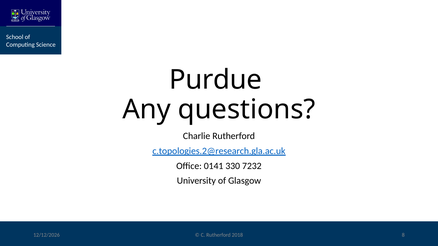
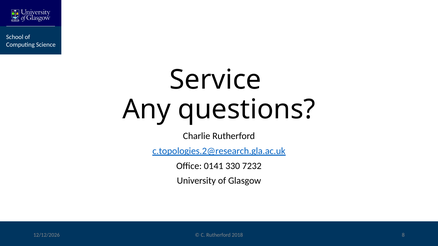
Purdue: Purdue -> Service (215, 80)
